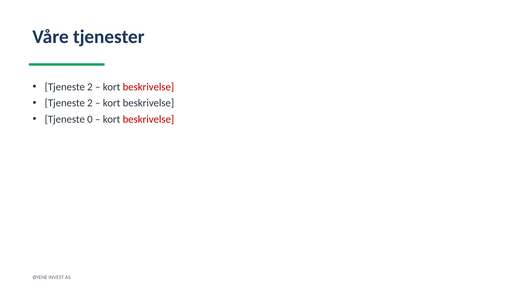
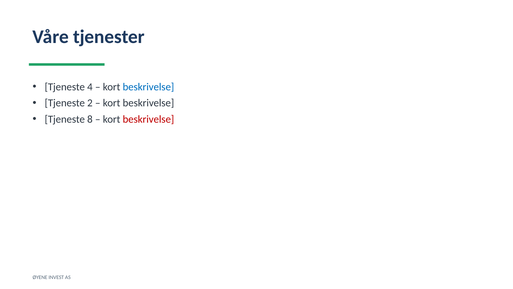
2: 2 -> 4 (90, 87)
beskrivelse colour: red -> blue (148, 87)
0: 0 -> 8 (90, 119)
